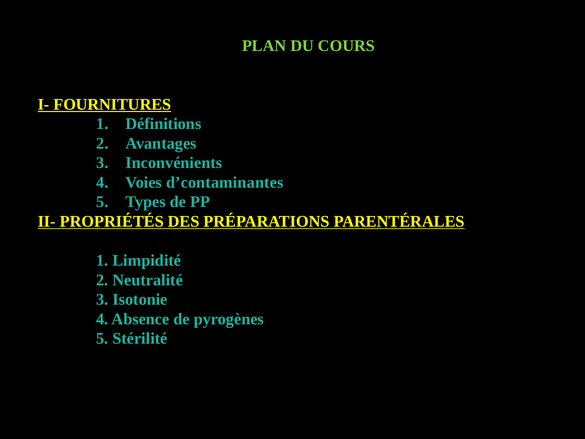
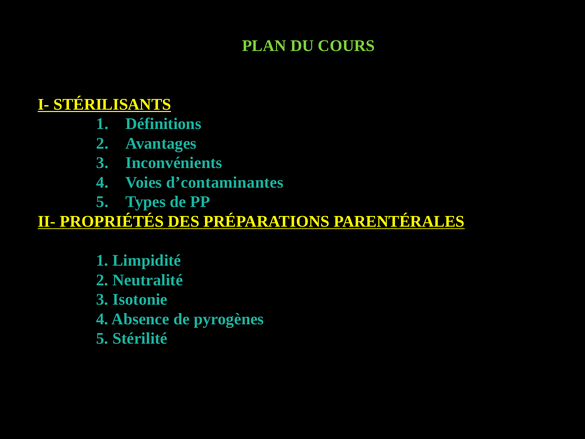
FOURNITURES: FOURNITURES -> STÉRILISANTS (112, 104)
